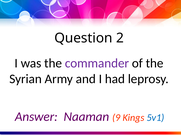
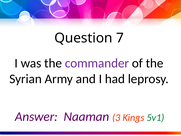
2: 2 -> 7 (120, 38)
9: 9 -> 3 (116, 117)
5v1 colour: blue -> green (155, 117)
